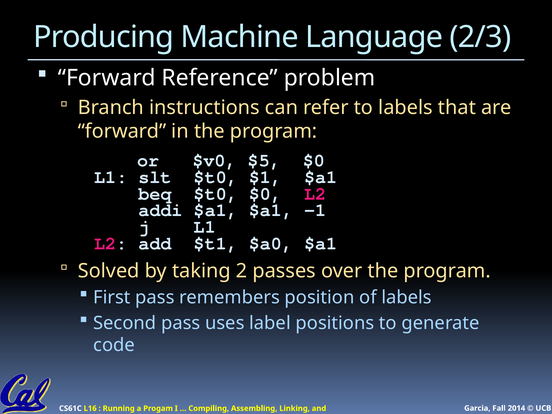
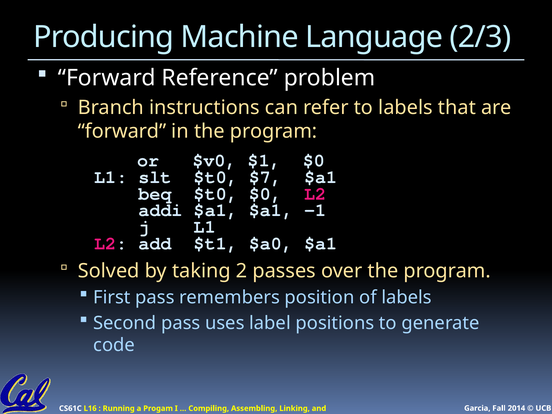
$5: $5 -> $1 (264, 161)
$1: $1 -> $7 (265, 177)
